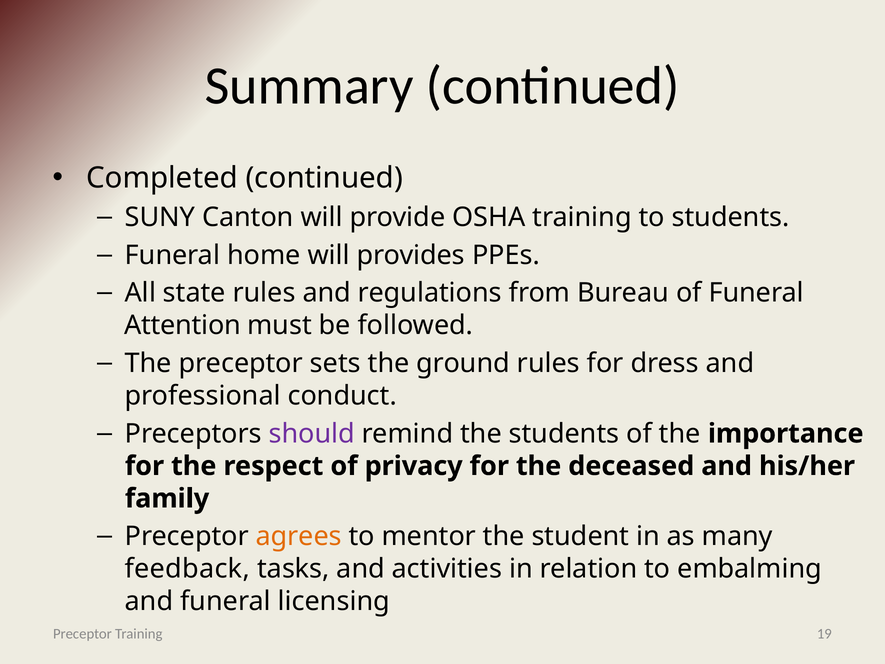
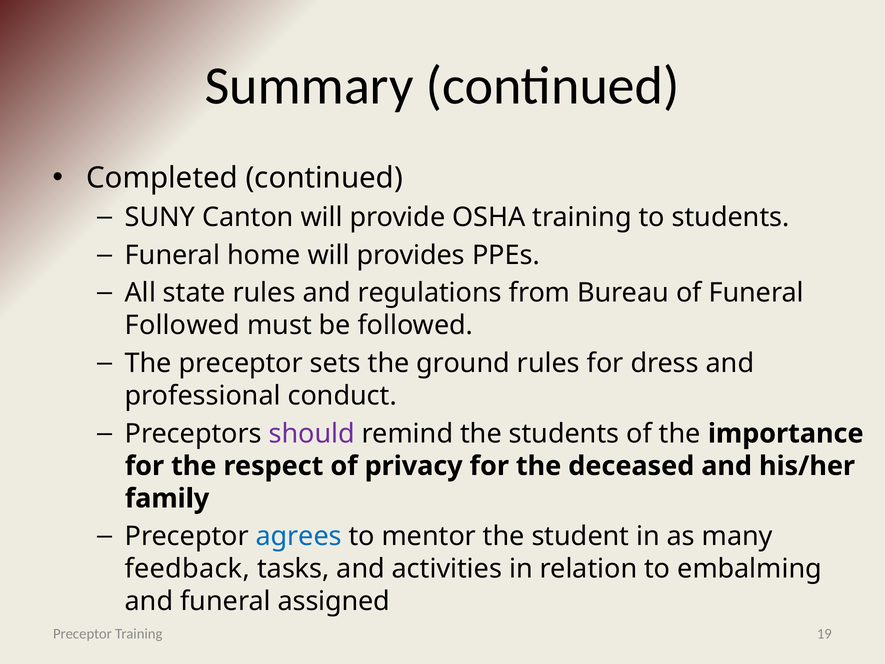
Attention: Attention -> Followed (182, 325)
agrees colour: orange -> blue (299, 536)
licensing: licensing -> assigned (334, 601)
